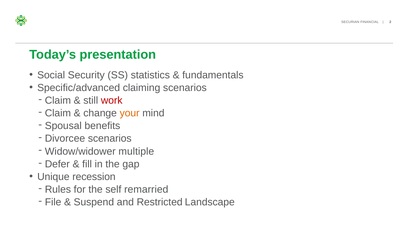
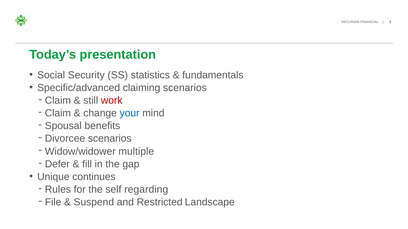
your colour: orange -> blue (130, 113)
recession: recession -> continues (94, 177)
remarried: remarried -> regarding (146, 190)
